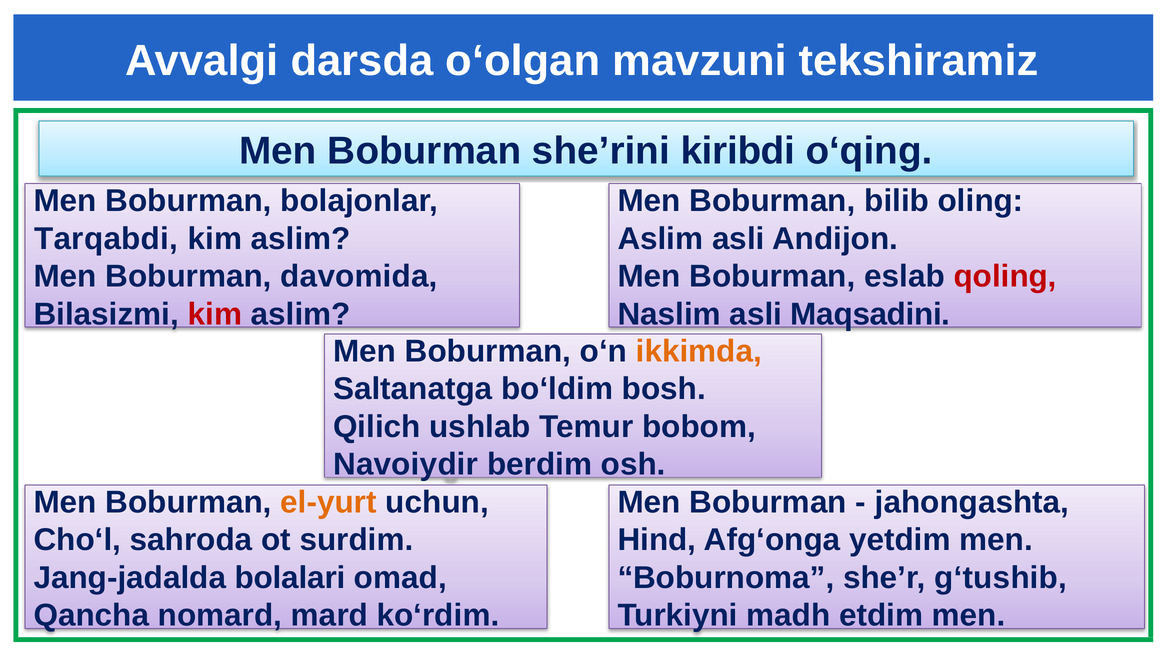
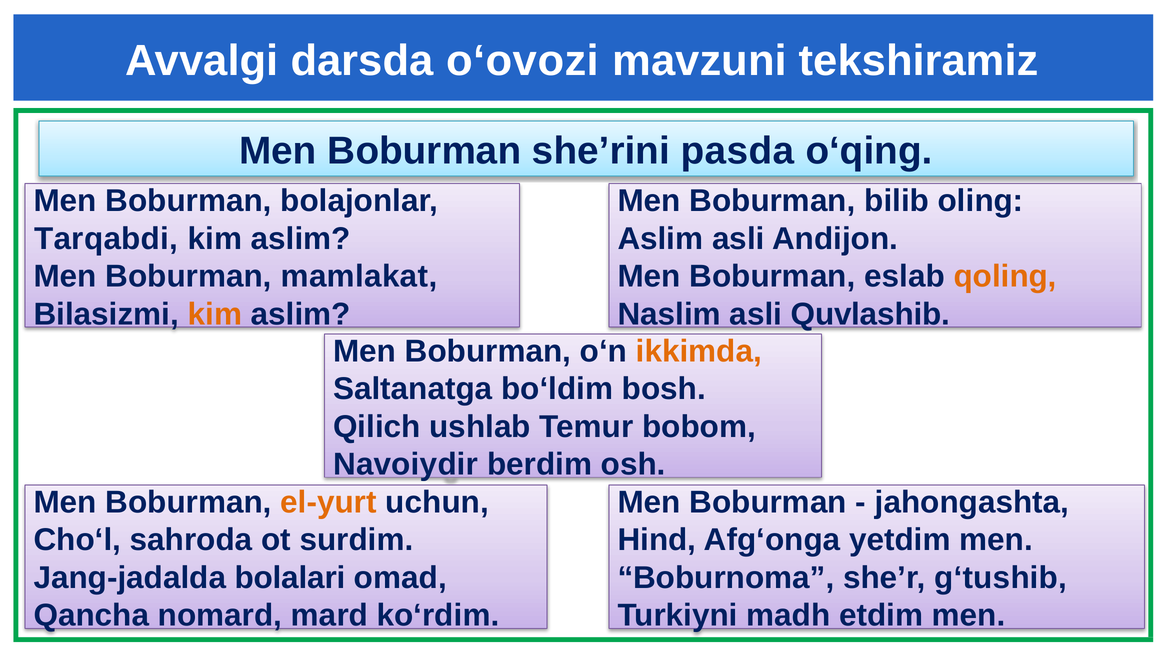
o‘olgan: o‘olgan -> o‘ovozi (523, 61)
kiribdi: kiribdi -> pasda (738, 151)
davomida: davomida -> mamlakat (359, 276)
qoling colour: red -> orange (1005, 276)
kim colour: red -> orange (215, 314)
Maqsadini: Maqsadini -> Quvlashib (870, 314)
